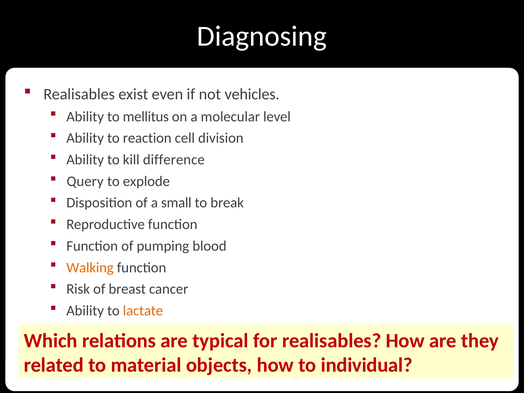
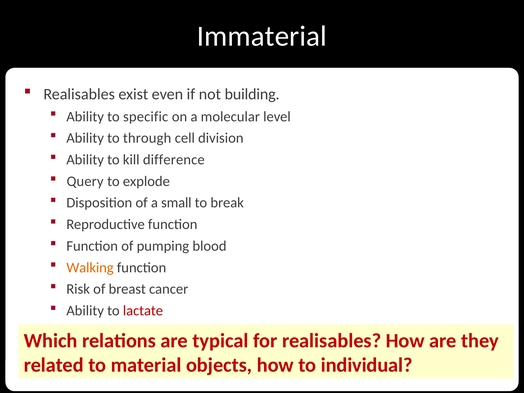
Diagnosing: Diagnosing -> Immaterial (262, 36)
vehicles: vehicles -> building (252, 94)
mellitus: mellitus -> specific (146, 117)
reaction: reaction -> through (147, 138)
lactate colour: orange -> red (143, 311)
